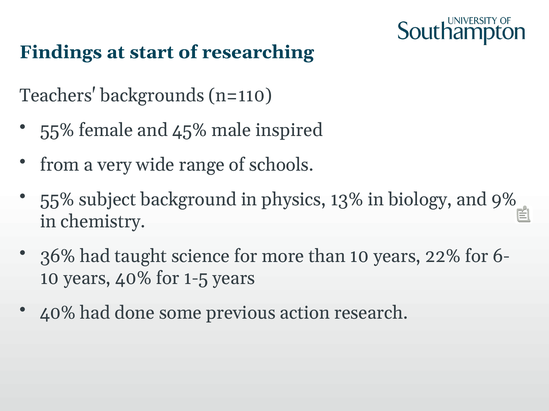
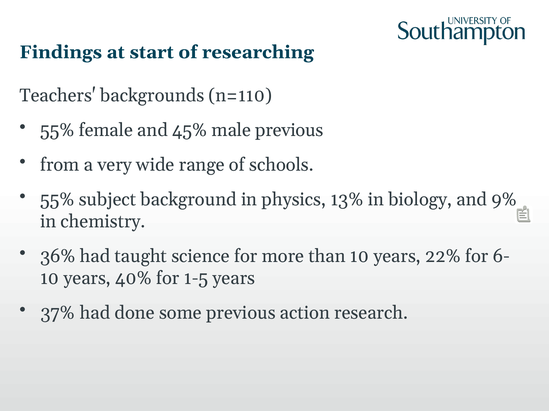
male inspired: inspired -> previous (289, 130)
40%: 40% -> 37% (58, 313)
